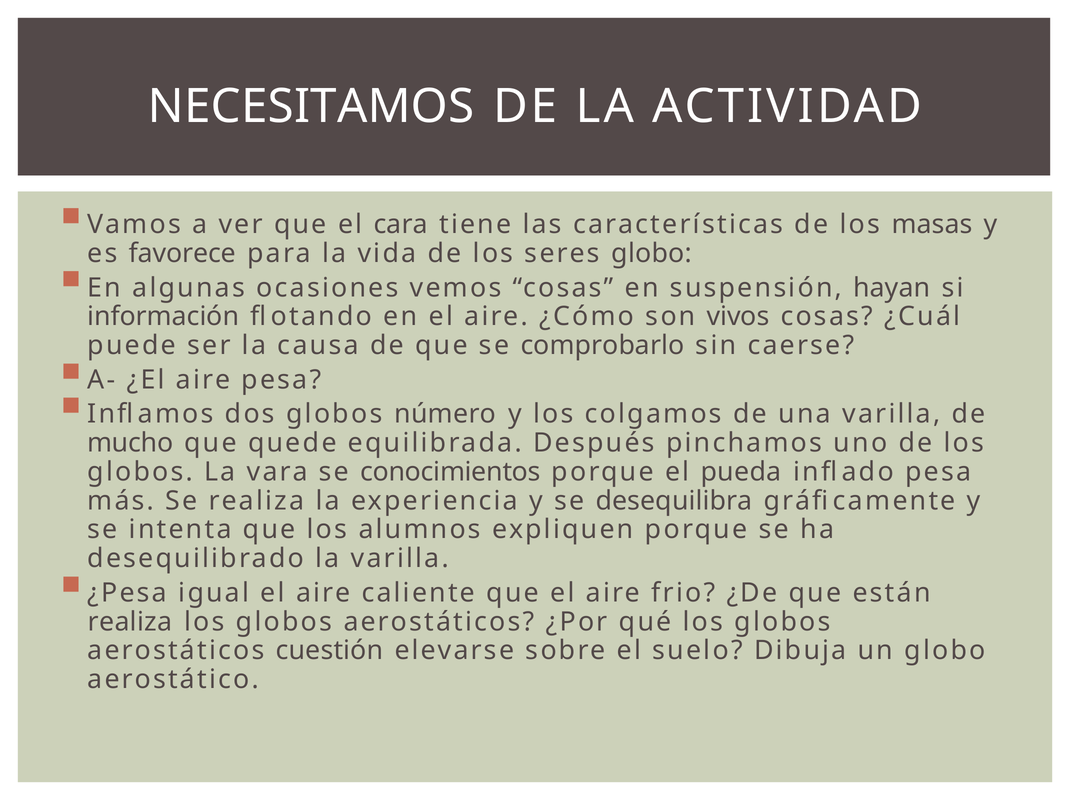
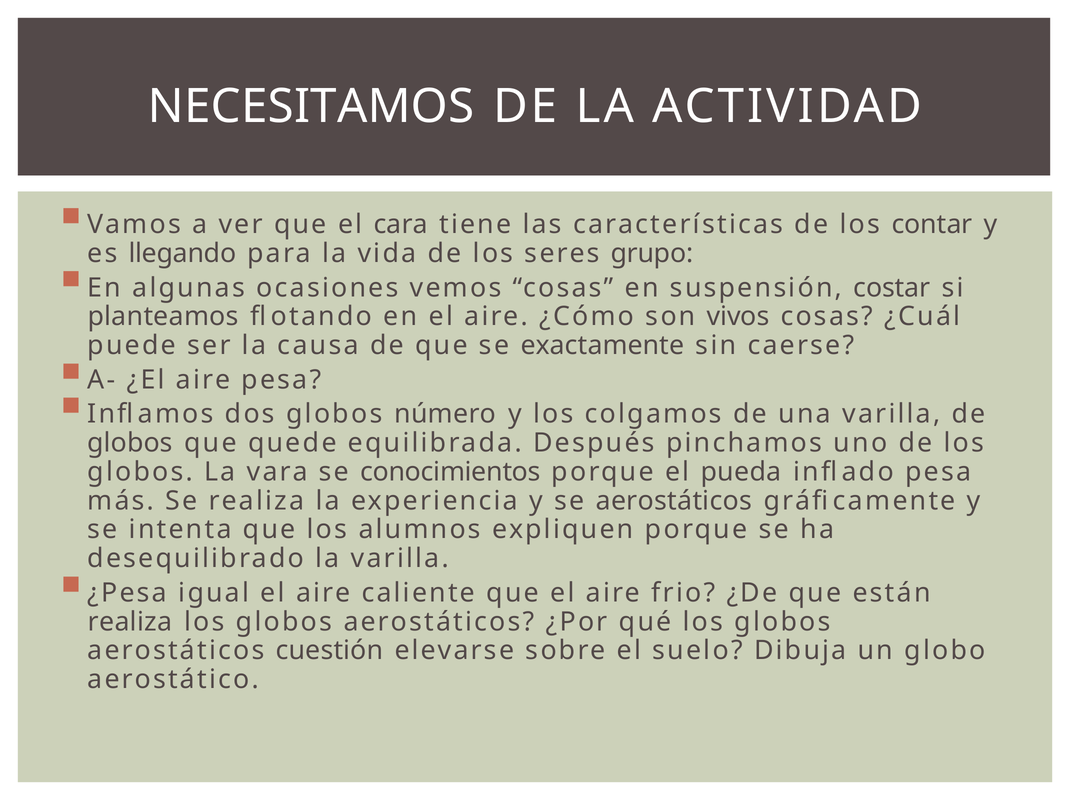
masas: masas -> contar (932, 225)
favorece: favorece -> llegando (182, 254)
seres globo: globo -> grupo (652, 254)
hayan: hayan -> costar (892, 288)
información: información -> planteamos (163, 317)
comprobarlo: comprobarlo -> exactamente (602, 346)
mucho: mucho -> globos (130, 443)
se desequilibra: desequilibra -> aerostáticos (674, 501)
